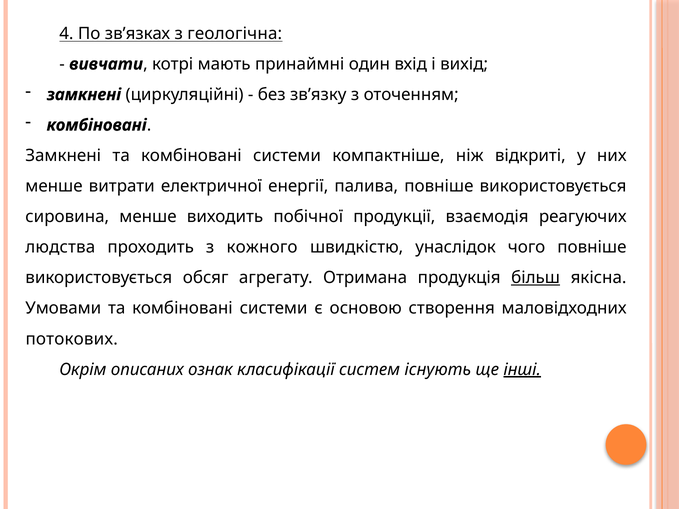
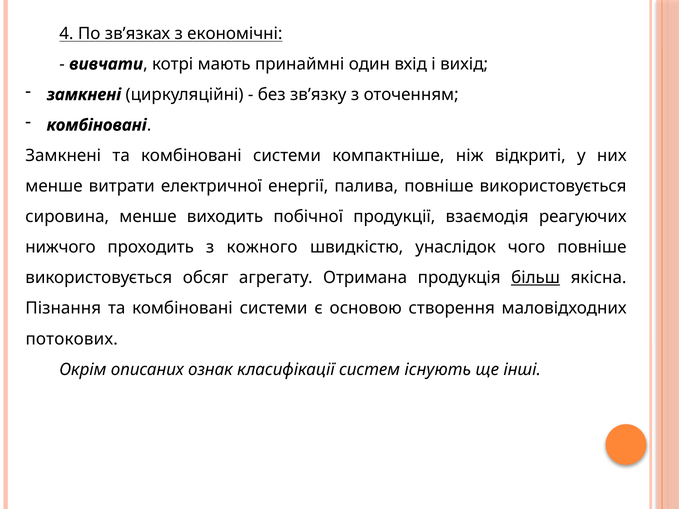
геологічна: геологічна -> економічні (235, 34)
людства: людства -> нижчого (60, 247)
Умовами: Умовами -> Пізнання (63, 309)
інші underline: present -> none (522, 370)
